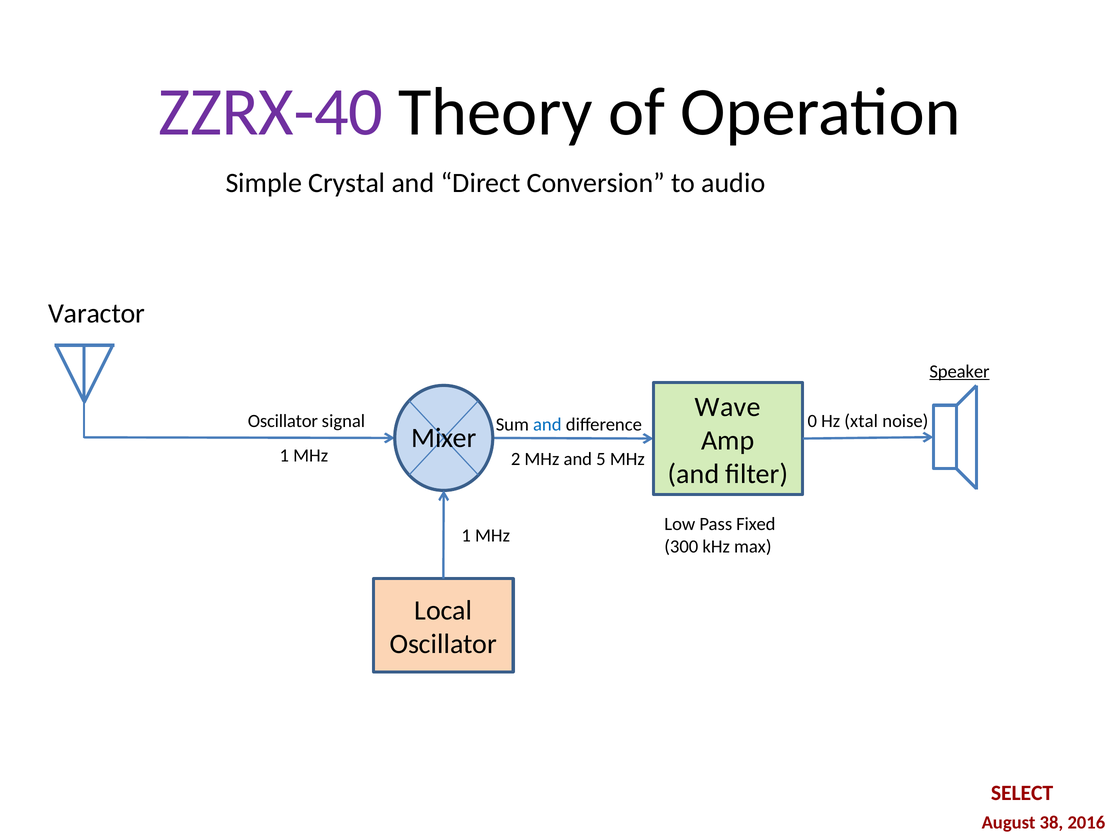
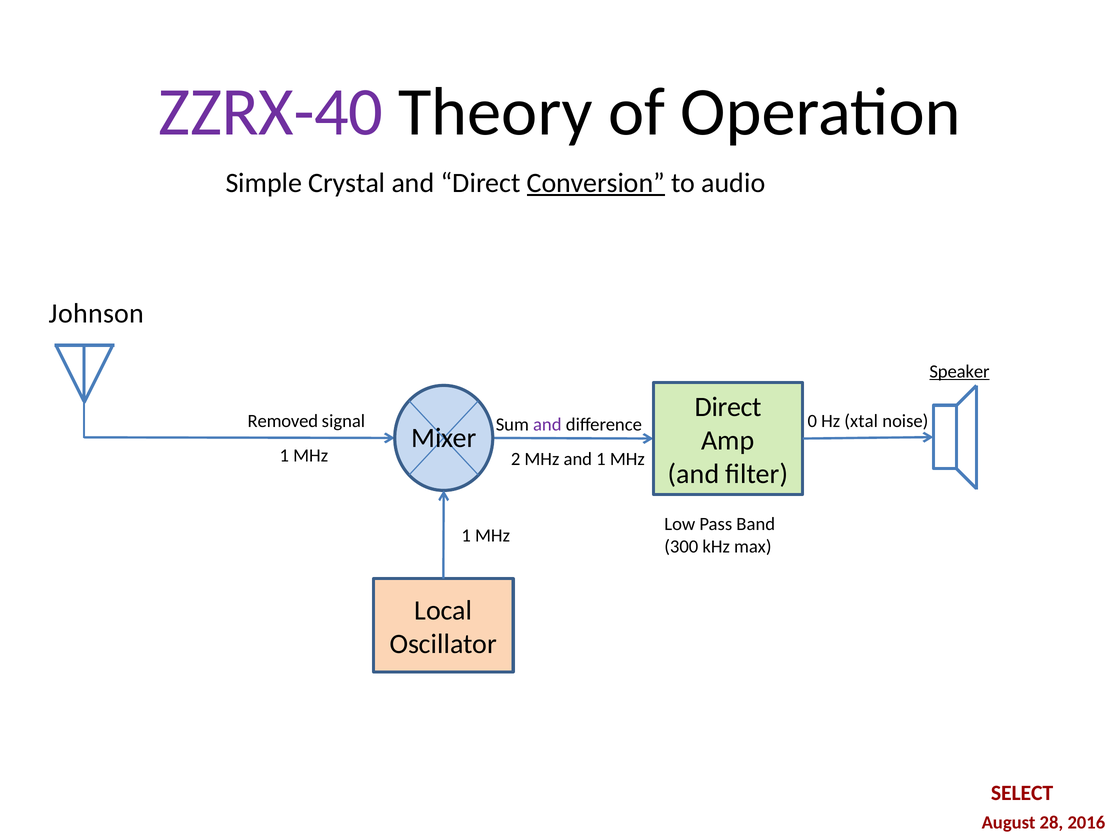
Conversion underline: none -> present (596, 183)
Varactor: Varactor -> Johnson (96, 314)
Wave: Wave -> Direct (728, 407)
Oscillator: Oscillator -> Removed (283, 421)
and colour: blue -> purple (547, 425)
and 5: 5 -> 1 (601, 459)
Fixed: Fixed -> Band (756, 524)
38: 38 -> 28 (1051, 823)
